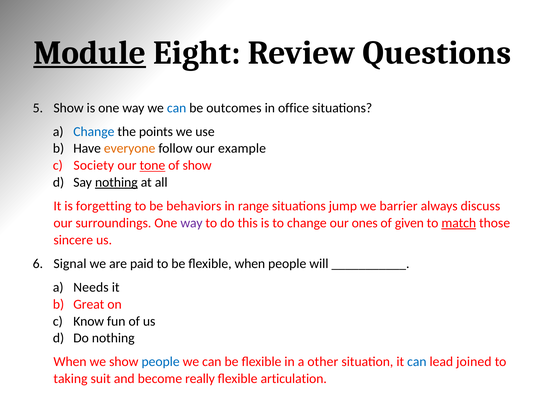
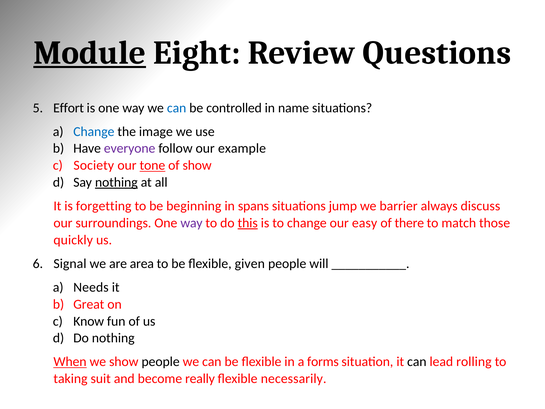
Show: Show -> Effort (69, 108)
outcomes: outcomes -> controlled (234, 108)
office: office -> name (294, 108)
points: points -> image (156, 131)
everyone colour: orange -> purple (130, 148)
behaviors: behaviors -> beginning (194, 206)
range: range -> spans (253, 206)
this underline: none -> present (248, 223)
ones: ones -> easy (365, 223)
given: given -> there (409, 223)
match underline: present -> none (459, 223)
sincere: sincere -> quickly (73, 240)
paid: paid -> area (142, 263)
flexible when: when -> given (250, 263)
When underline: none -> present (70, 362)
people colour: blue -> black (161, 362)
other: other -> forms (323, 362)
can colour: blue -> black (417, 362)
joined: joined -> rolling (474, 362)
articulation: articulation -> necessarily (294, 379)
